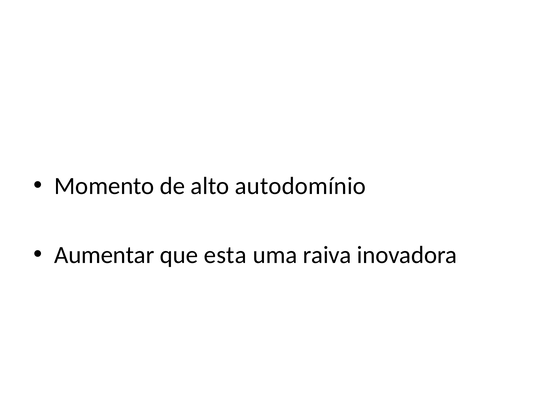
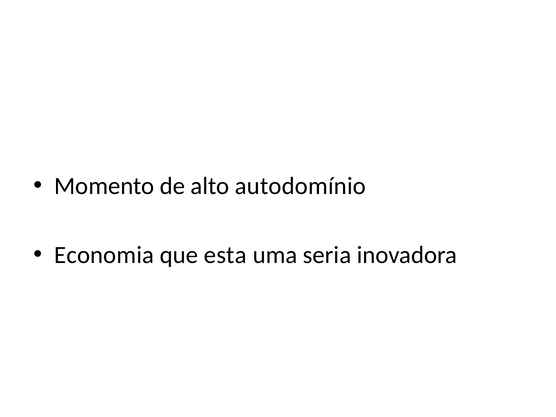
Aumentar: Aumentar -> Economia (104, 255)
raiva: raiva -> seria (327, 255)
